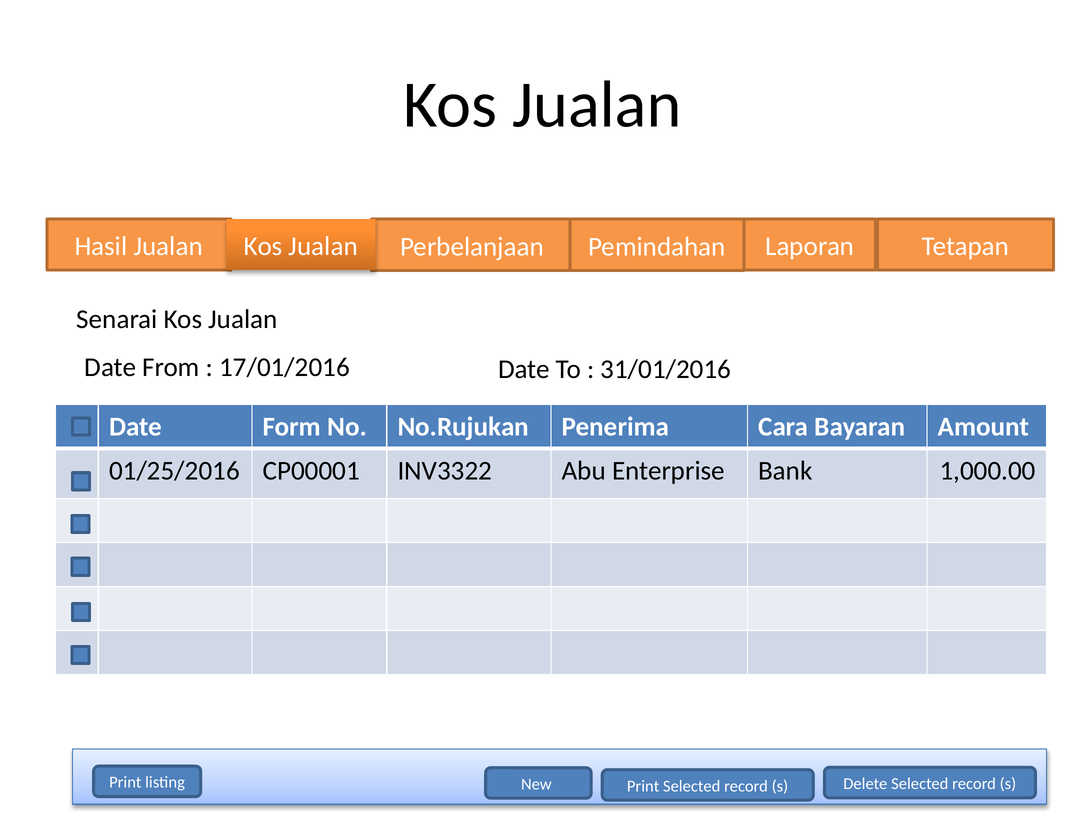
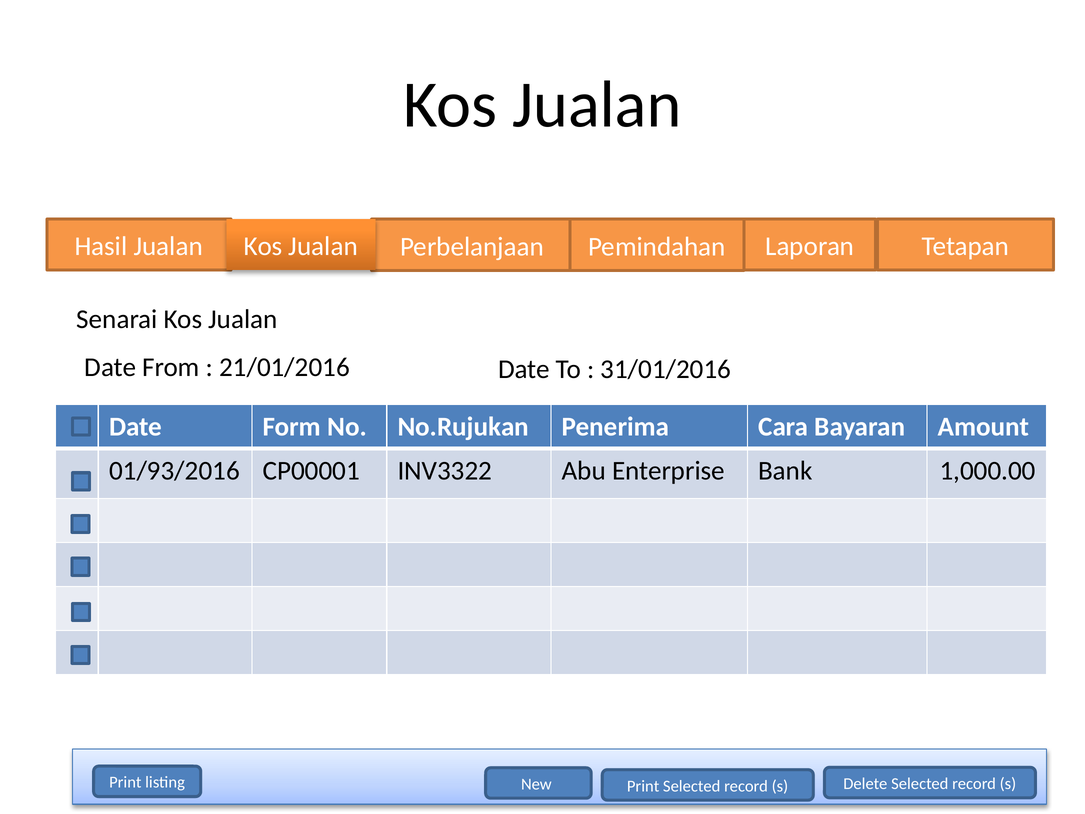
17/01/2016: 17/01/2016 -> 21/01/2016 (284, 367)
01/25/2016: 01/25/2016 -> 01/93/2016 (174, 471)
